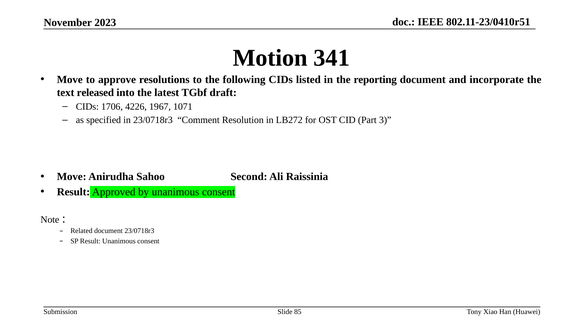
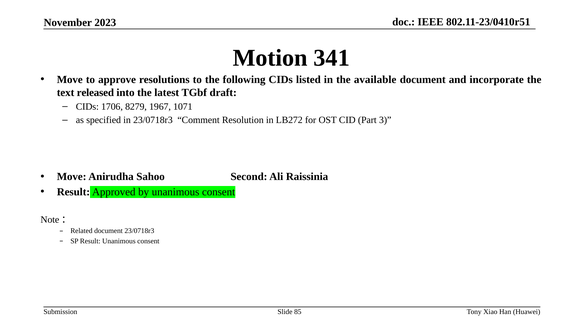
reporting: reporting -> available (375, 80)
4226: 4226 -> 8279 (136, 107)
